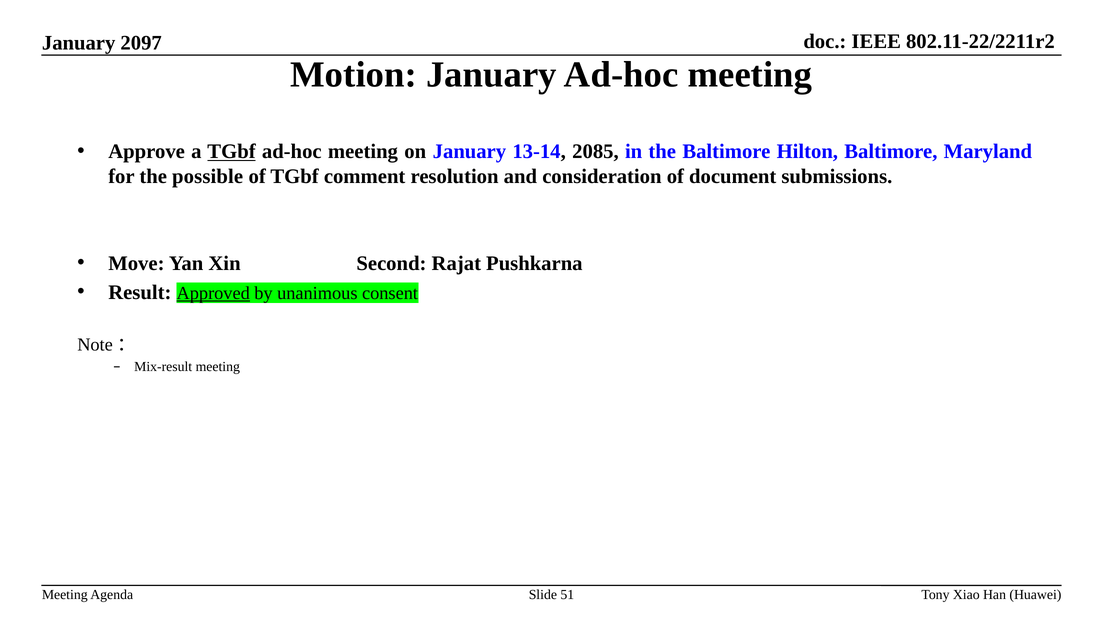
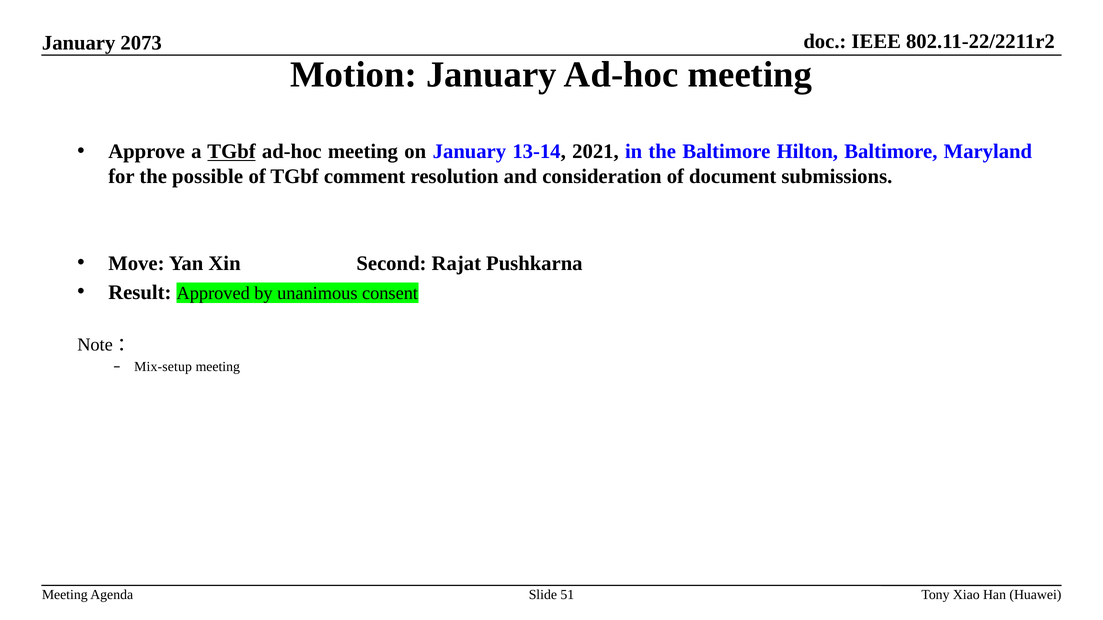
2097: 2097 -> 2073 (141, 43)
2085: 2085 -> 2021 (595, 152)
Approved underline: present -> none (213, 293)
Mix-result: Mix-result -> Mix-setup (163, 367)
